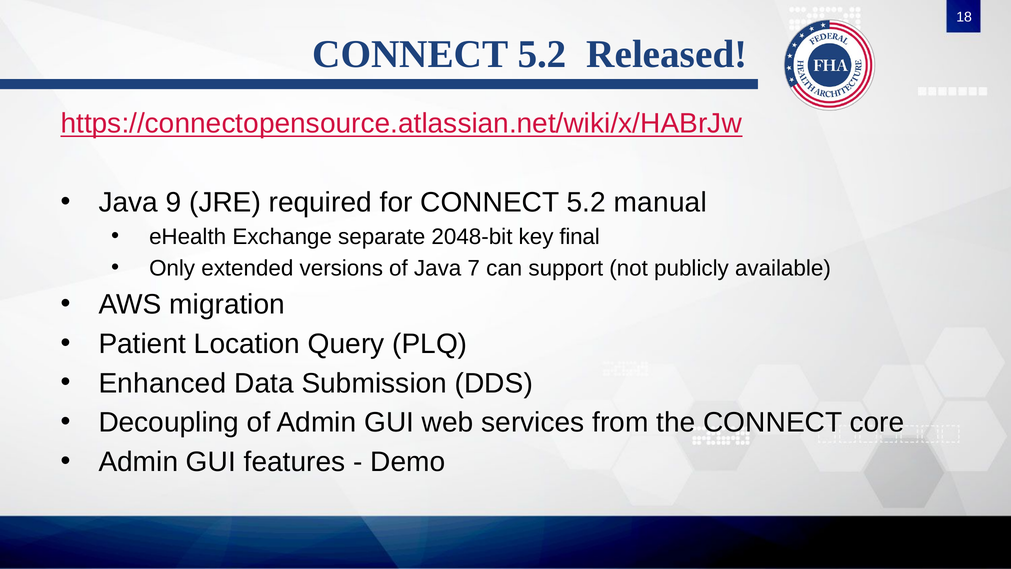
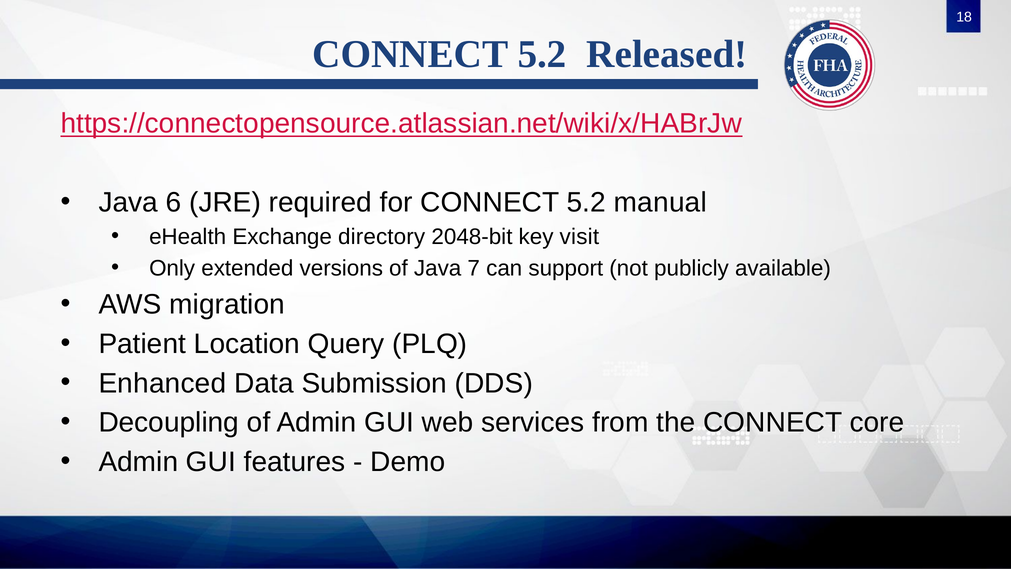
9: 9 -> 6 (174, 202)
separate: separate -> directory (382, 237)
final: final -> visit (579, 237)
